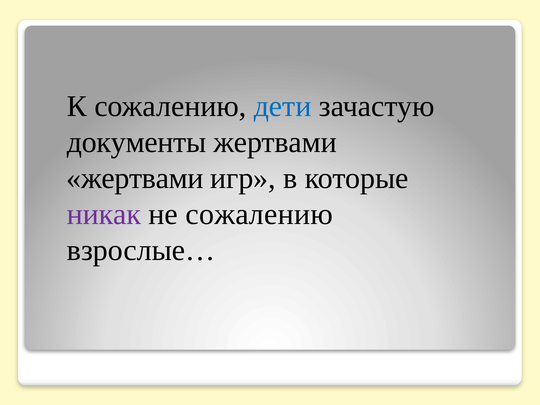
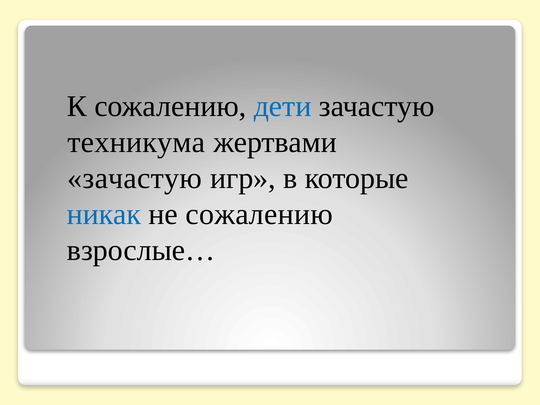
документы: документы -> техникума (136, 142)
жертвами: жертвами -> зачастую (135, 178)
никак colour: purple -> blue (104, 214)
